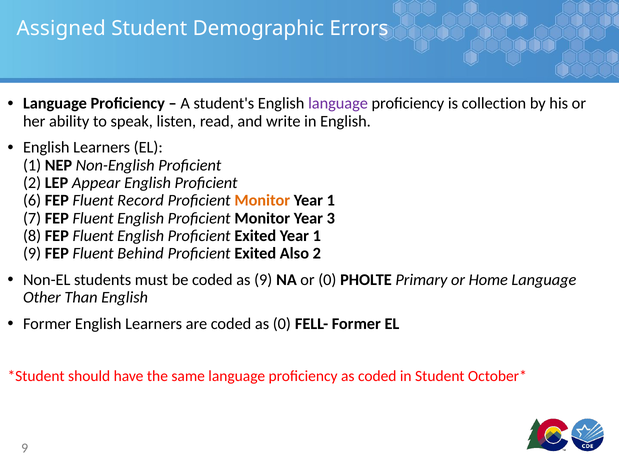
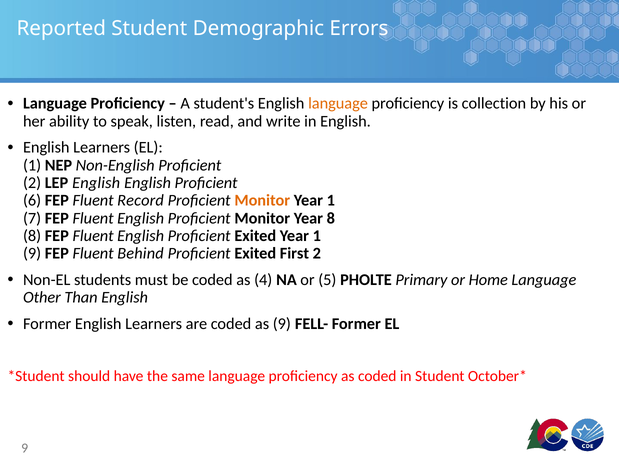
Assigned: Assigned -> Reported (61, 28)
language colour: purple -> orange (338, 103)
LEP Appear: Appear -> English (96, 183)
Year 3: 3 -> 8 (331, 218)
Also: Also -> First (294, 253)
as 9: 9 -> 4 (263, 279)
or 0: 0 -> 5 (327, 279)
as 0: 0 -> 9 (282, 323)
